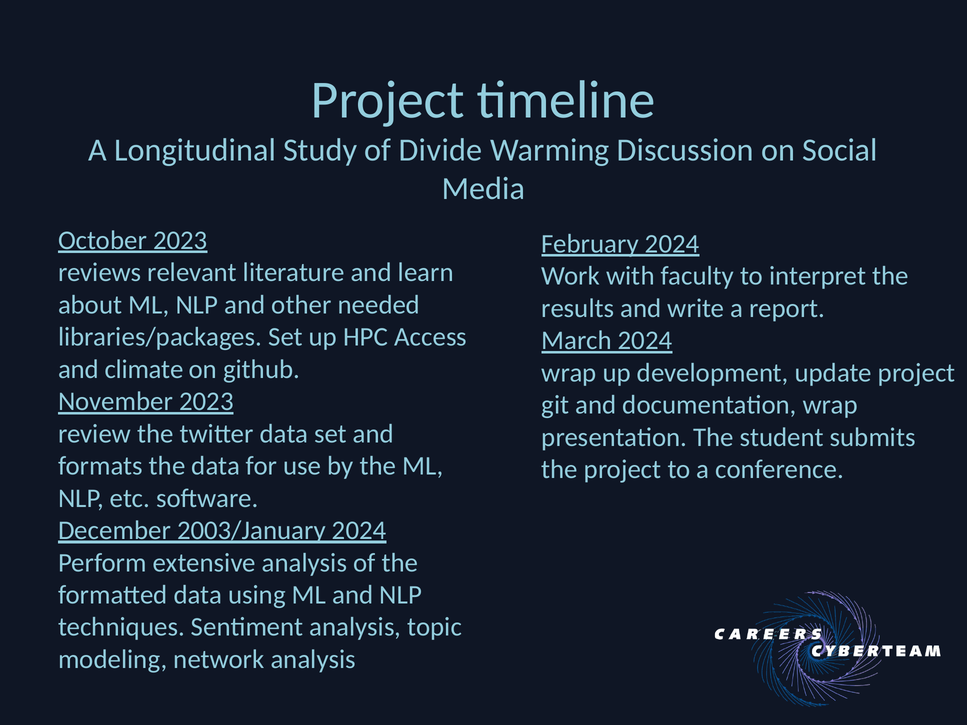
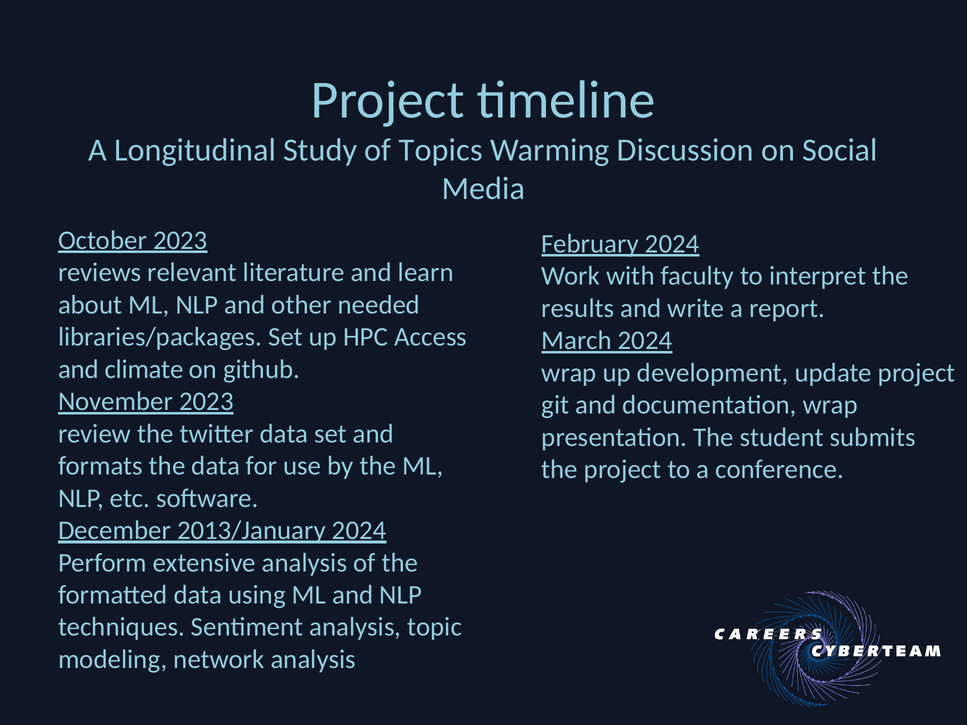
Divide: Divide -> Topics (441, 150)
2003/January: 2003/January -> 2013/January (251, 531)
